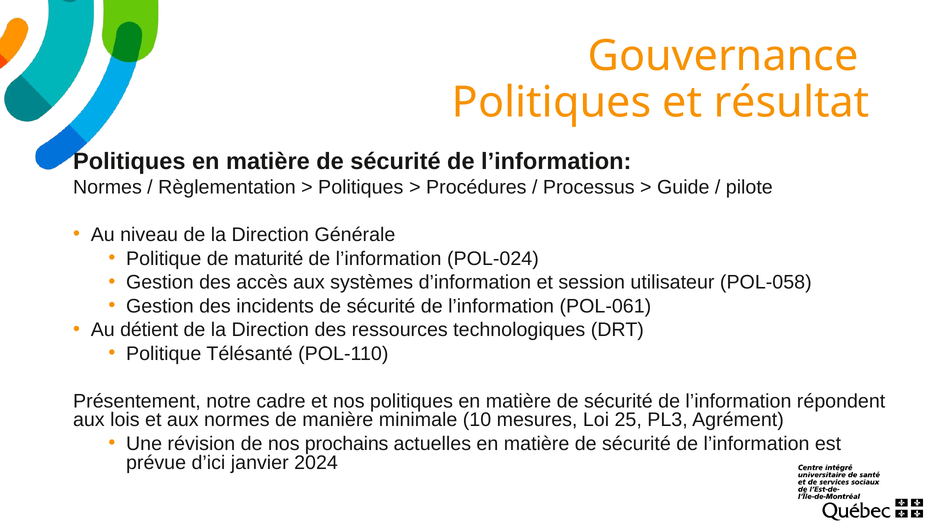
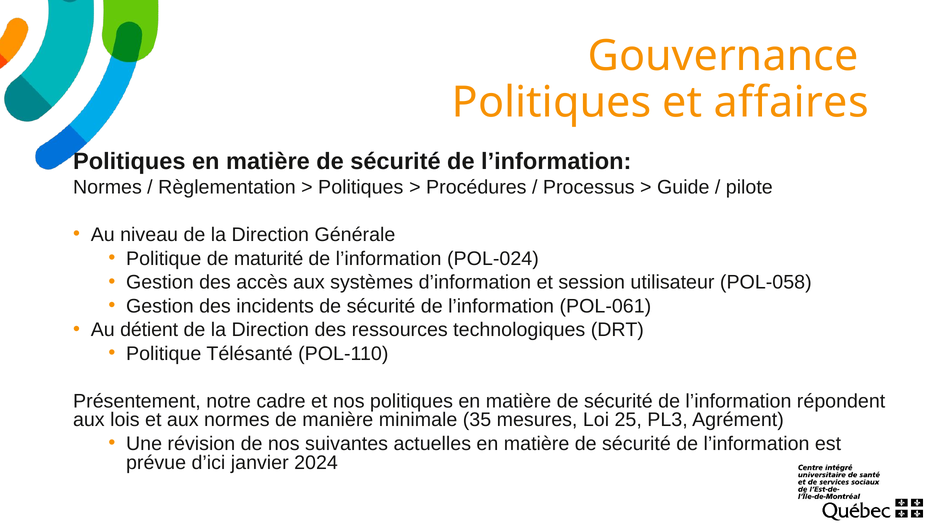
résultat: résultat -> affaires (791, 102)
10: 10 -> 35 (477, 420)
prochains: prochains -> suivantes (347, 444)
